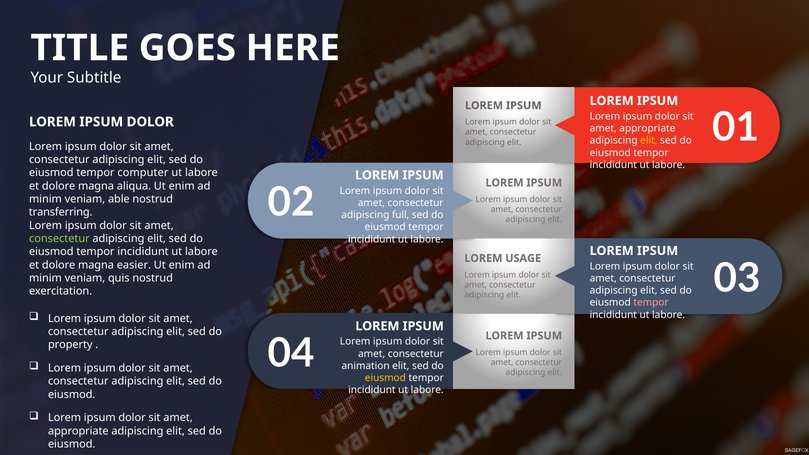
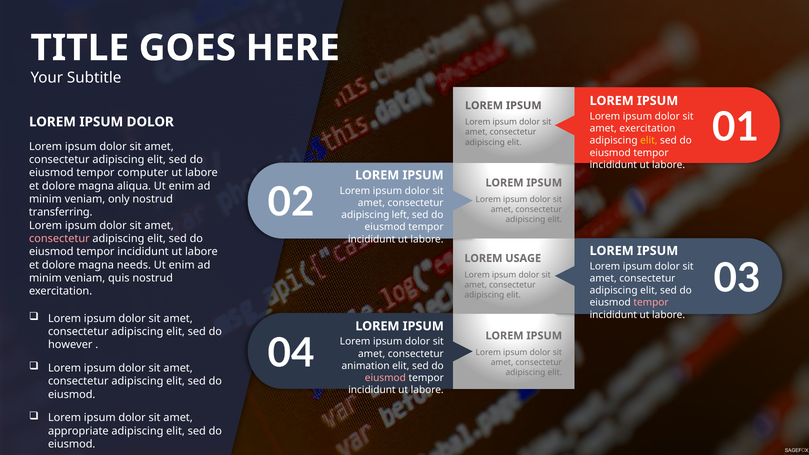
appropriate: appropriate -> exercitation (647, 128)
able: able -> only (119, 199)
full: full -> left (401, 215)
consectetur colour: light green -> pink (59, 239)
easier: easier -> needs (134, 265)
property: property -> however (70, 345)
eiusmod colour: yellow -> pink (385, 378)
